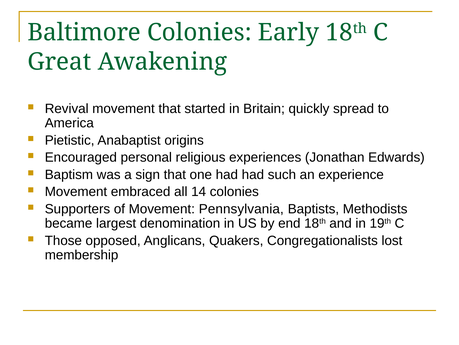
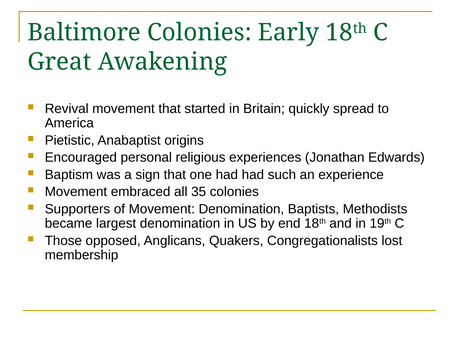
14: 14 -> 35 (199, 191)
Movement Pennsylvania: Pennsylvania -> Denomination (241, 209)
